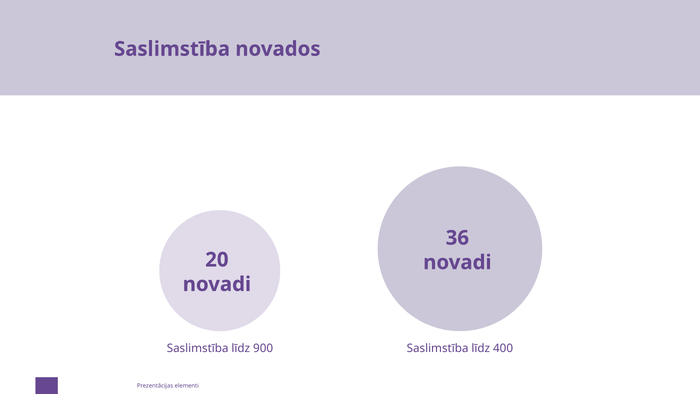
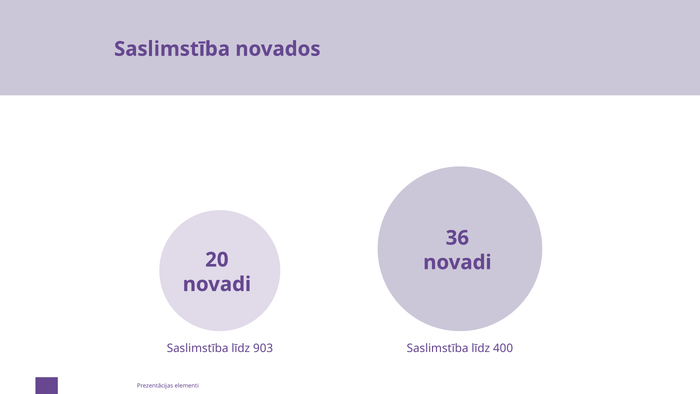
900: 900 -> 903 (263, 348)
